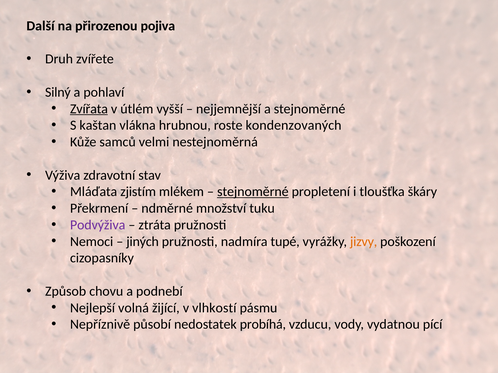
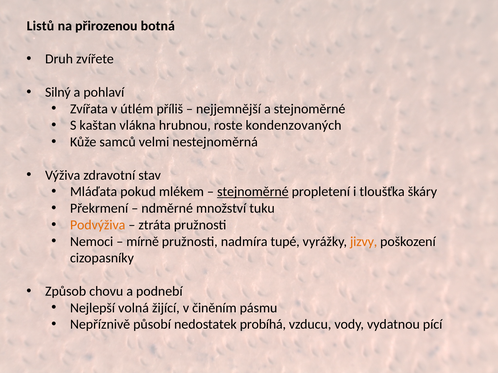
Další: Další -> Listů (40, 26)
pojiva: pojiva -> botná (158, 26)
Zvířata underline: present -> none (89, 109)
vyšší: vyšší -> příliš (170, 109)
zjistím: zjistím -> pokud (138, 192)
Podvýživa colour: purple -> orange (98, 225)
jiných: jiných -> mírně (143, 242)
vlhkostí: vlhkostí -> činěním (214, 308)
